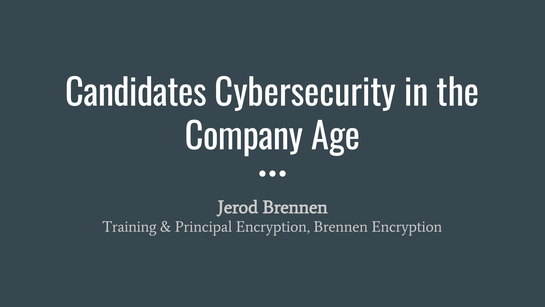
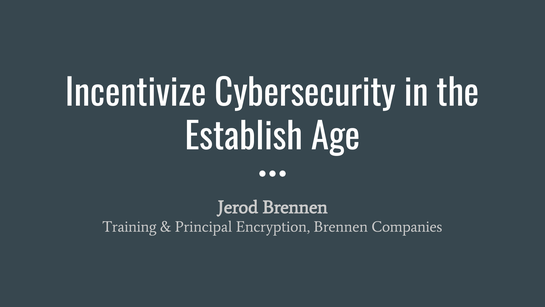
Candidates: Candidates -> Incentivize (136, 94)
Company: Company -> Establish (244, 137)
Brennen Encryption: Encryption -> Companies (407, 227)
